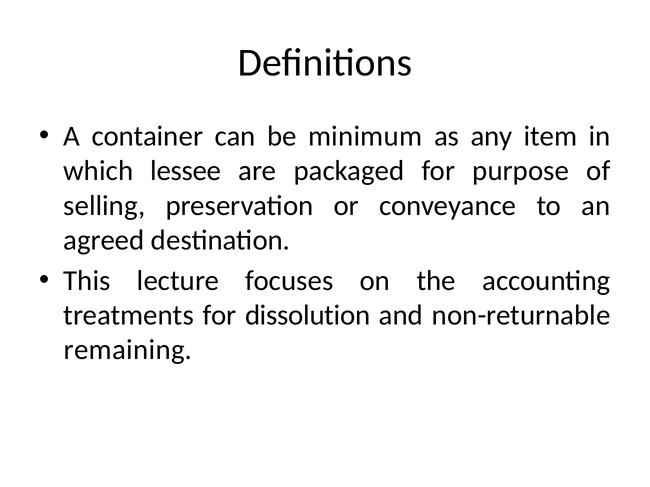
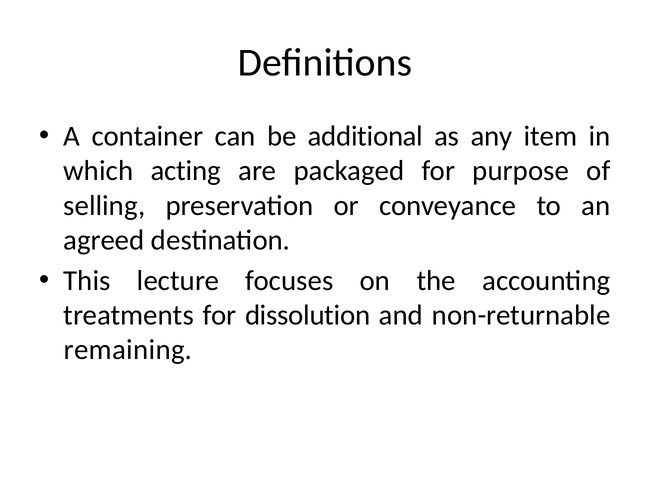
minimum: minimum -> additional (365, 136)
lessee: lessee -> acting (186, 171)
